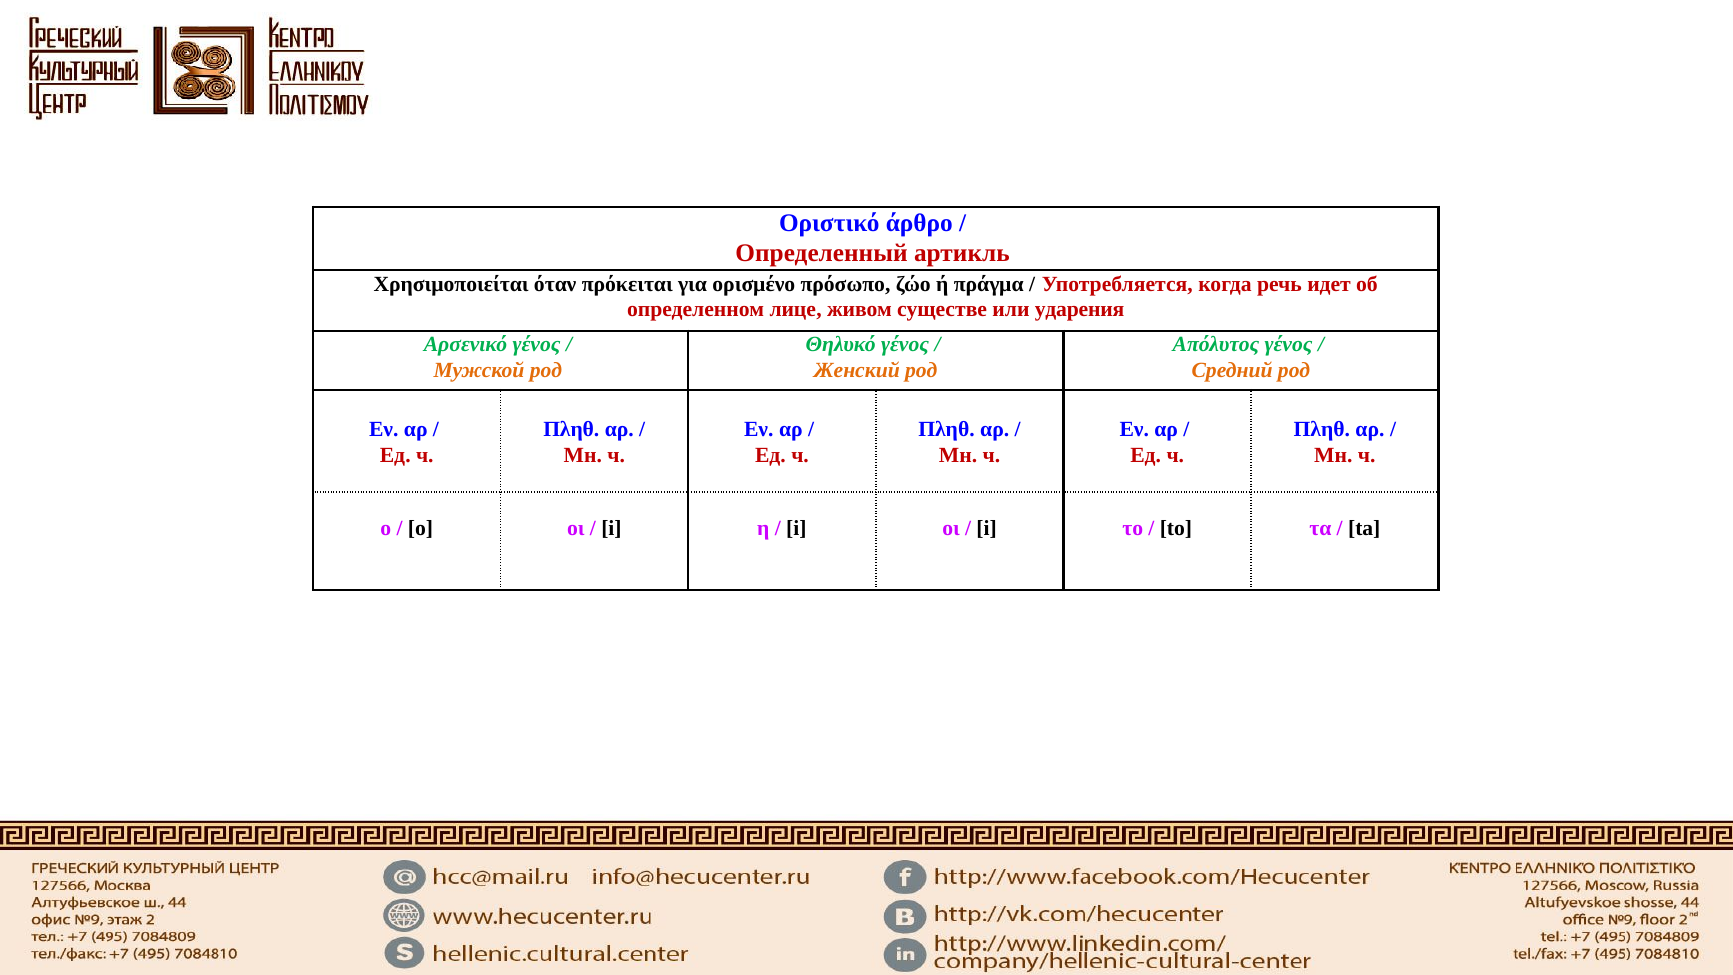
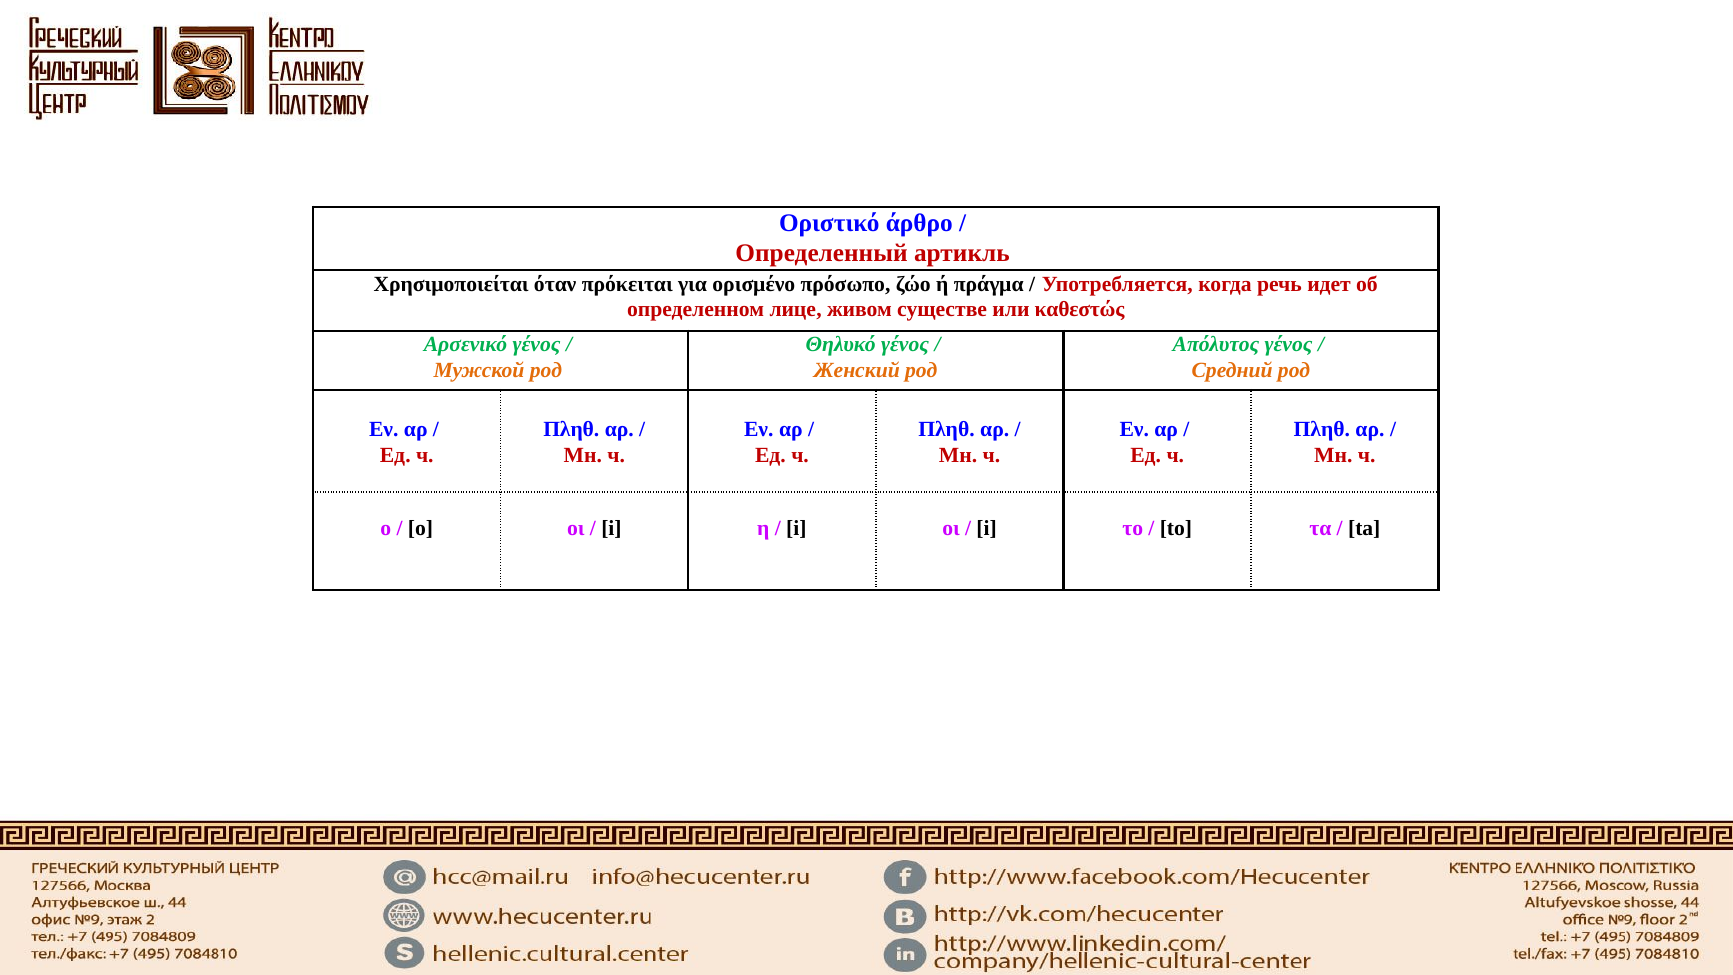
ударения: ударения -> καθεστώς (1080, 310)
